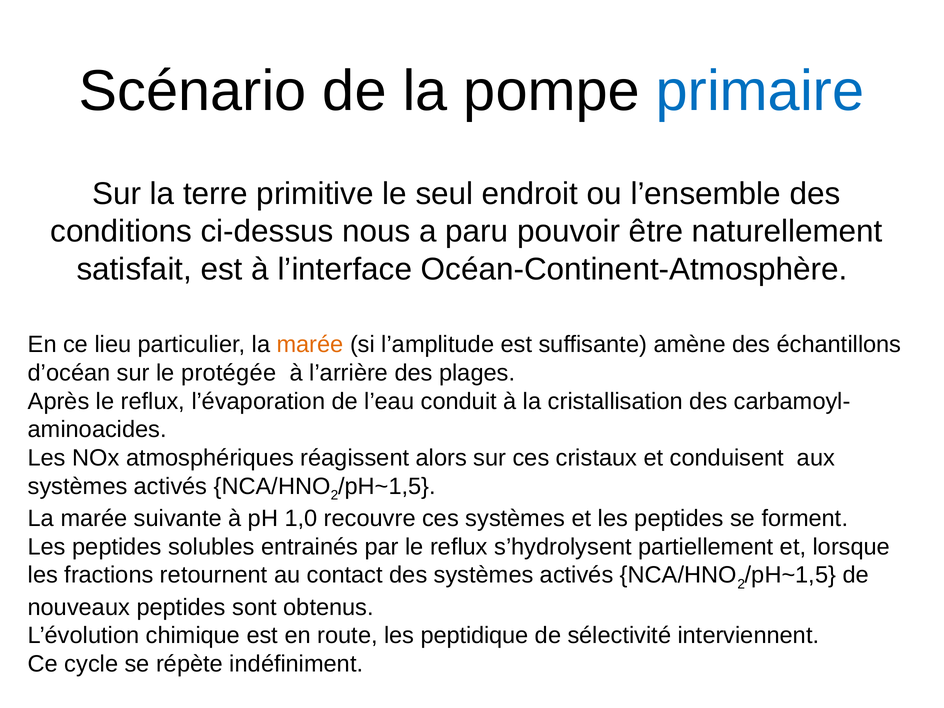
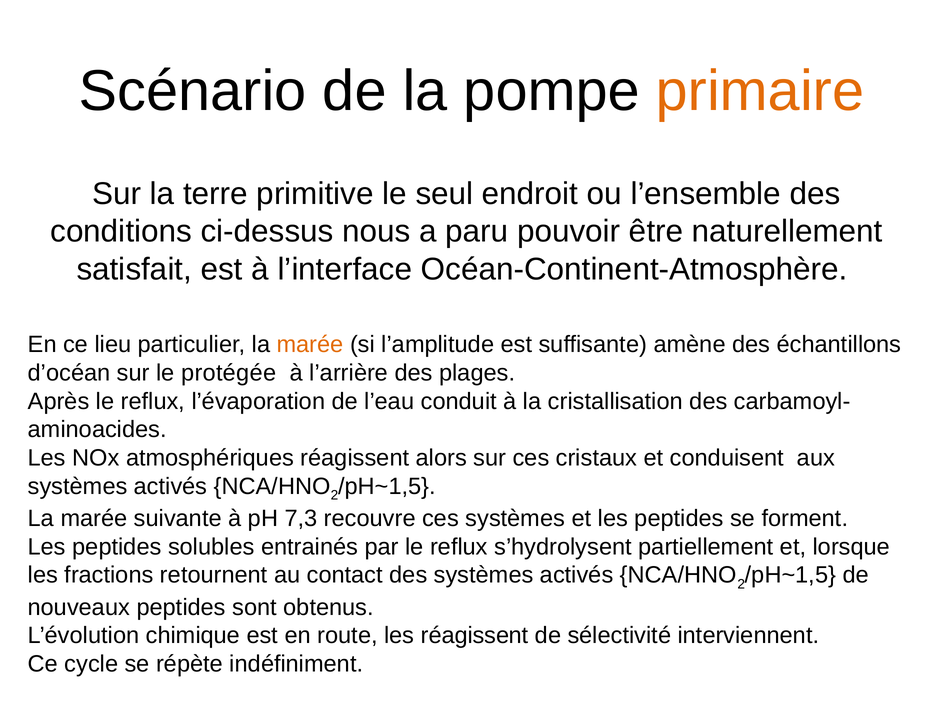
primaire colour: blue -> orange (760, 91)
1,0: 1,0 -> 7,3 (301, 518)
les peptidique: peptidique -> réagissent (475, 636)
